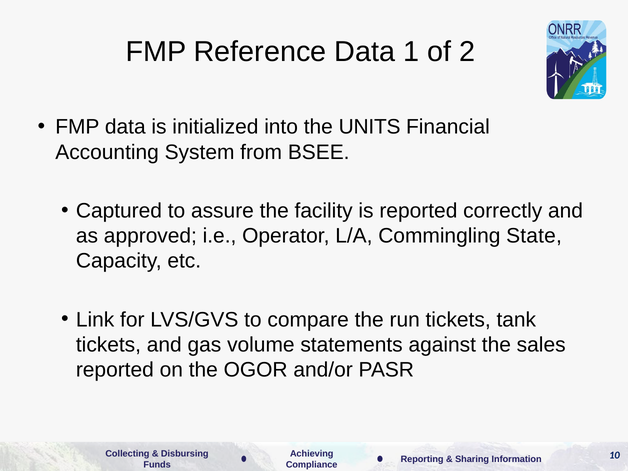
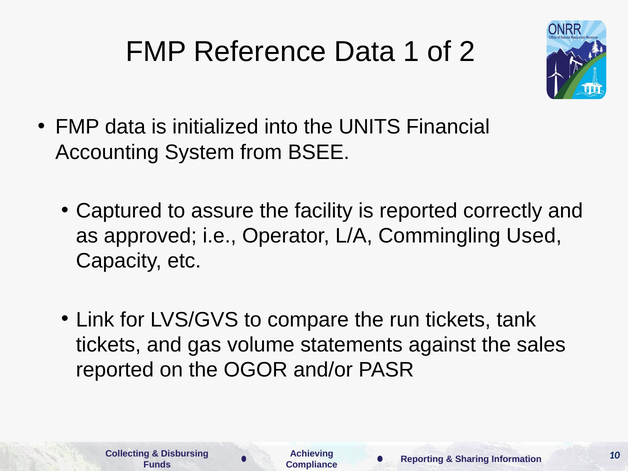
State: State -> Used (534, 236)
